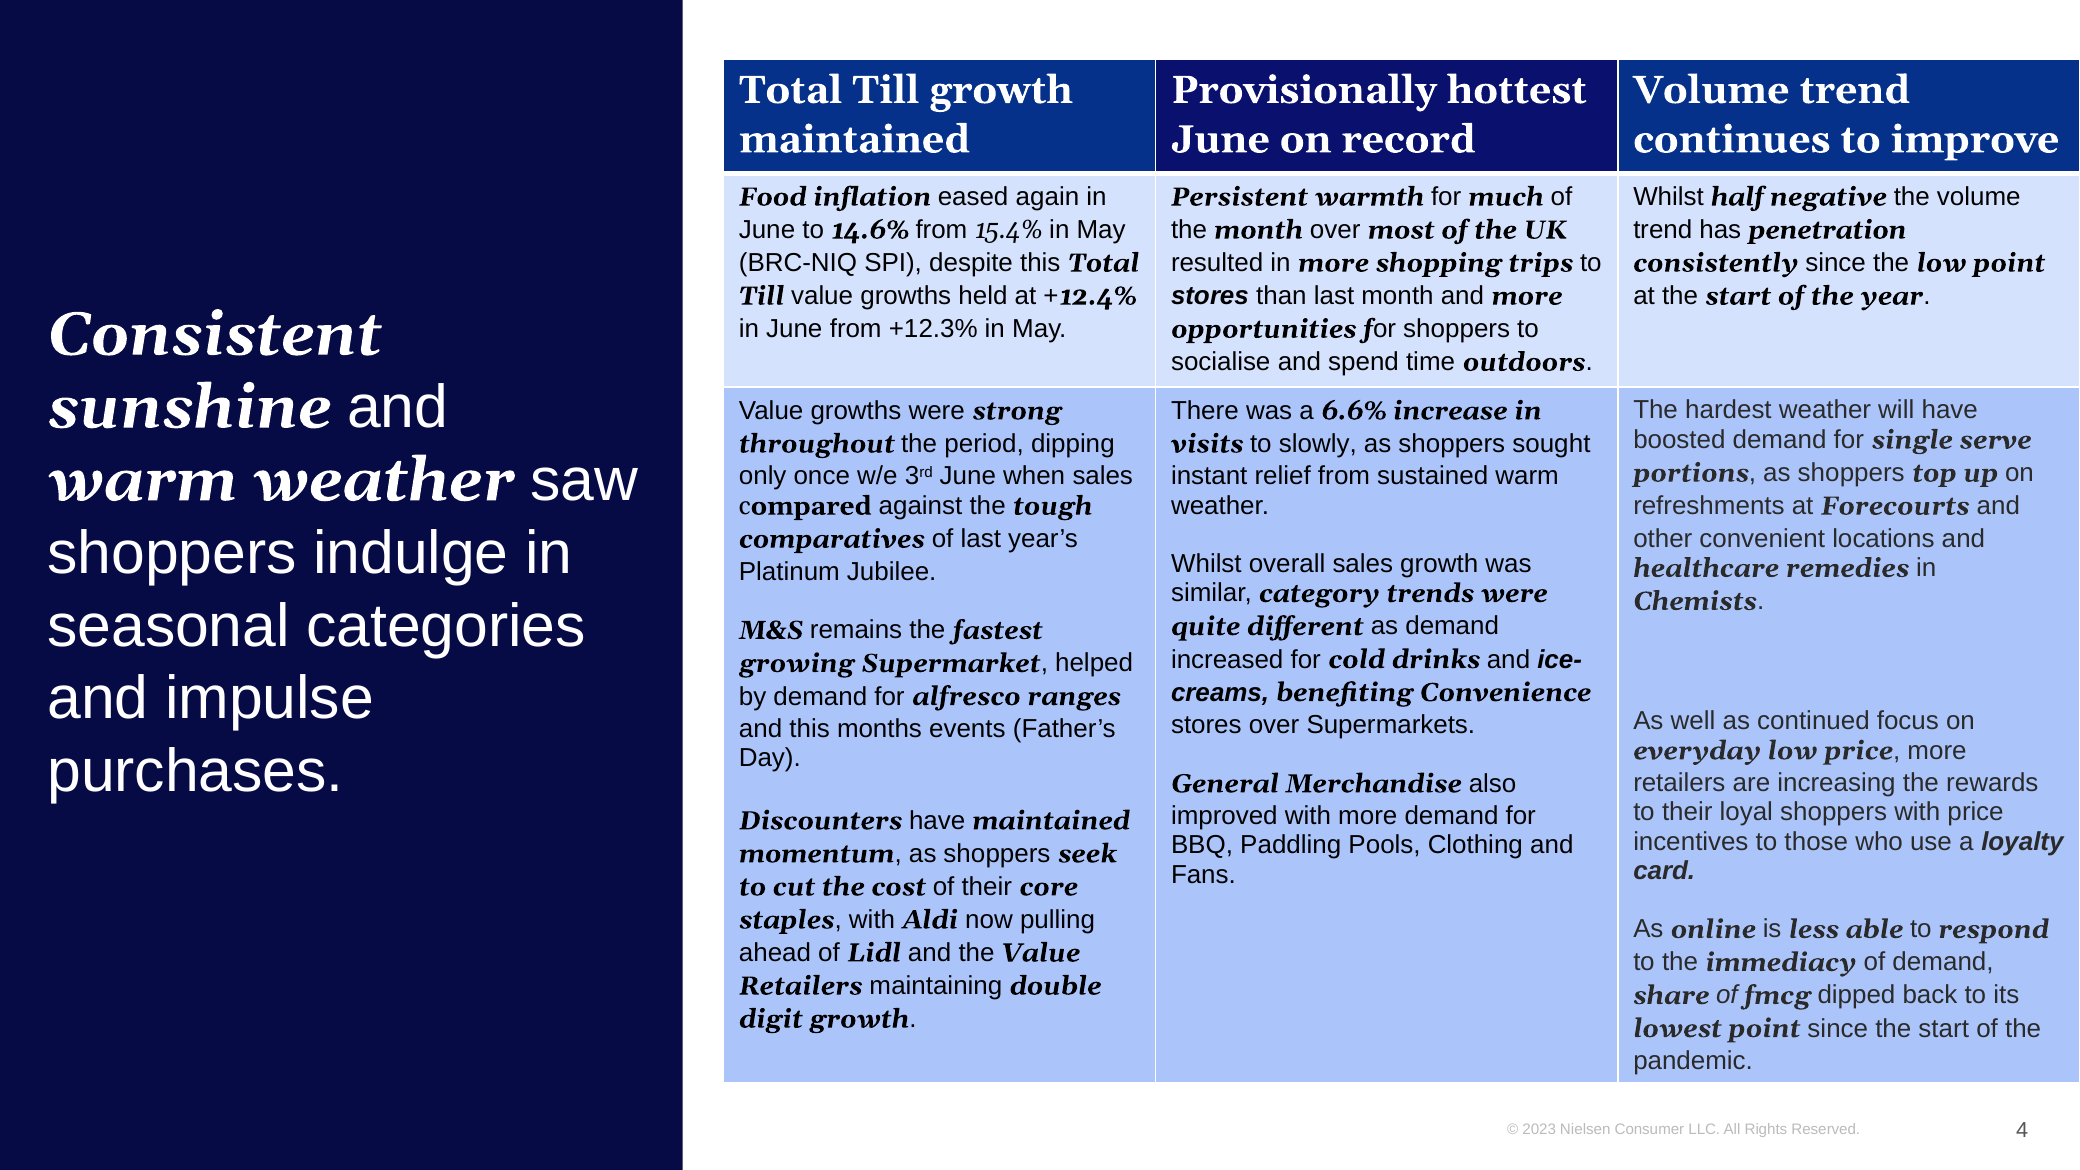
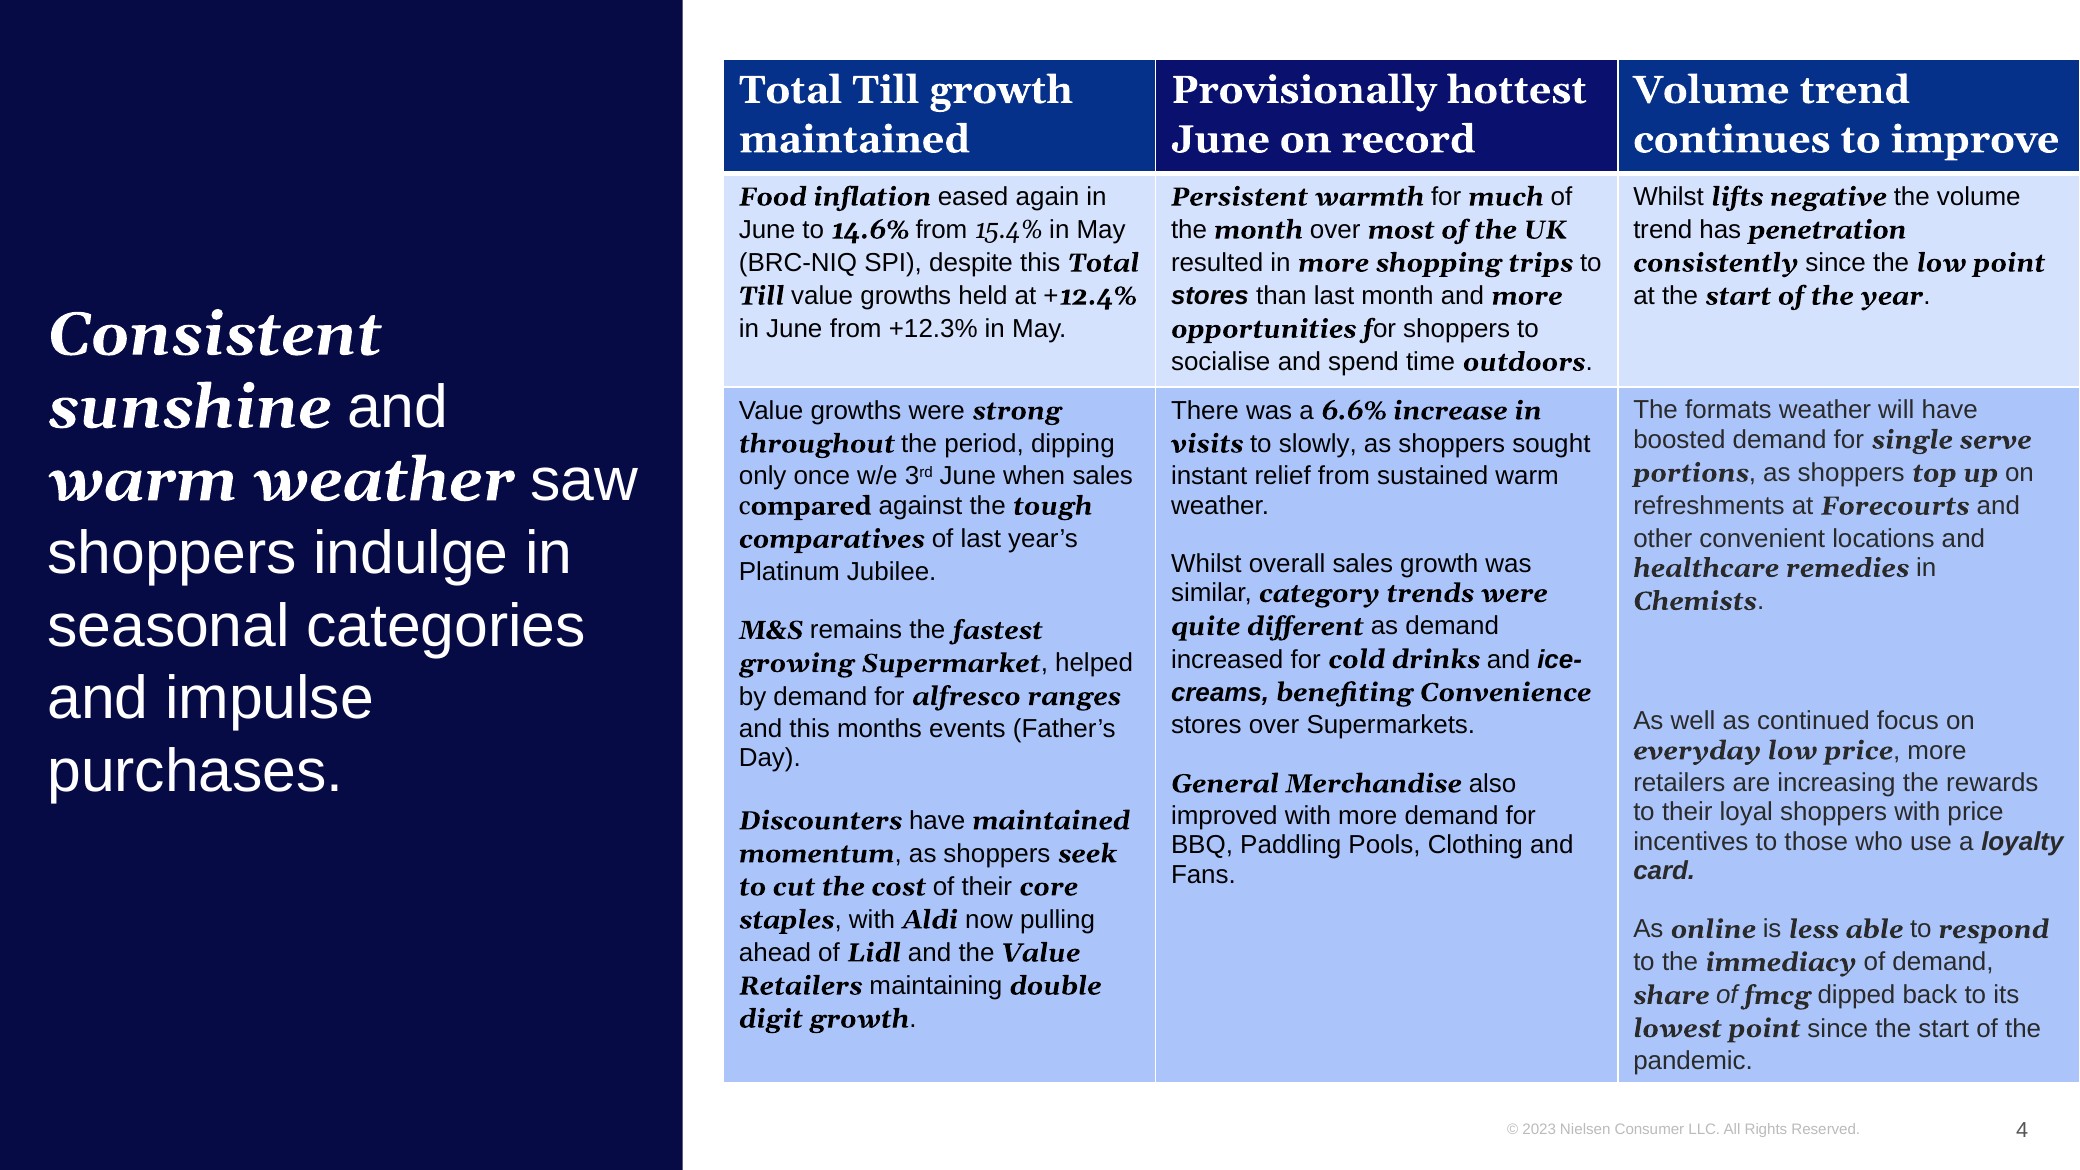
half: half -> lifts (1737, 197)
hardest: hardest -> formats (1728, 410)
